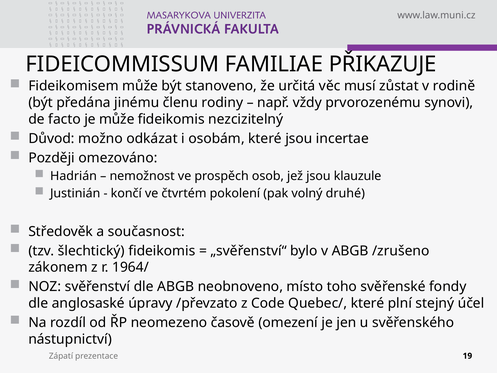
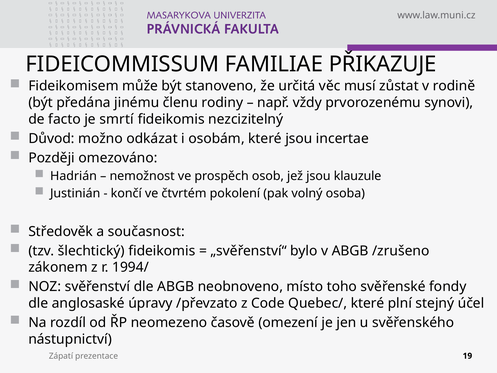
je může: může -> smrtí (117, 119)
druhé: druhé -> osoba (345, 193)
1964/: 1964/ -> 1994/ (131, 267)
